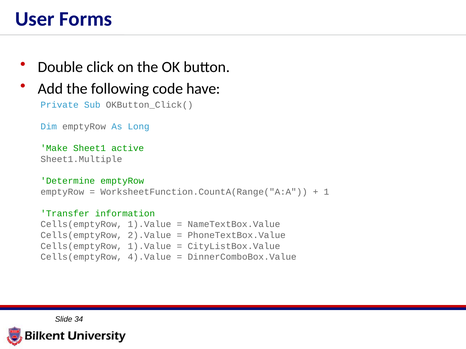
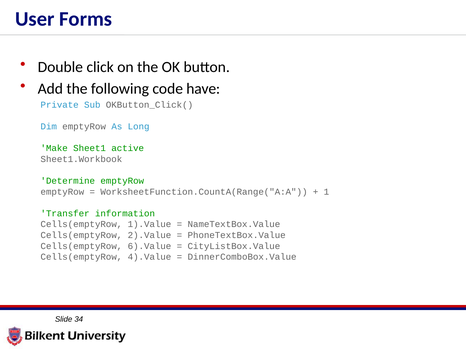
Sheet1.Multiple: Sheet1.Multiple -> Sheet1.Workbook (81, 159)
1).Value: 1).Value -> 6).Value (149, 246)
